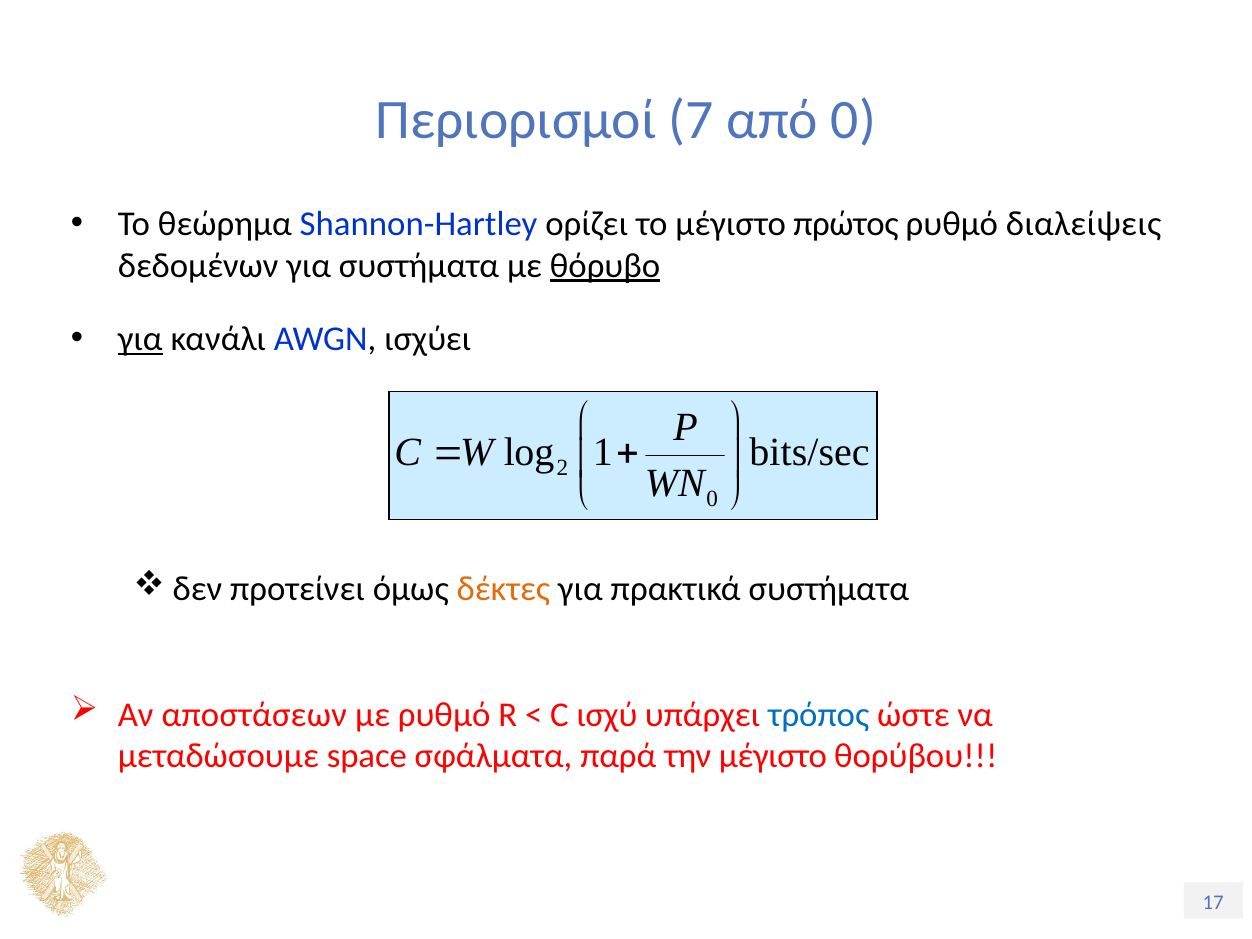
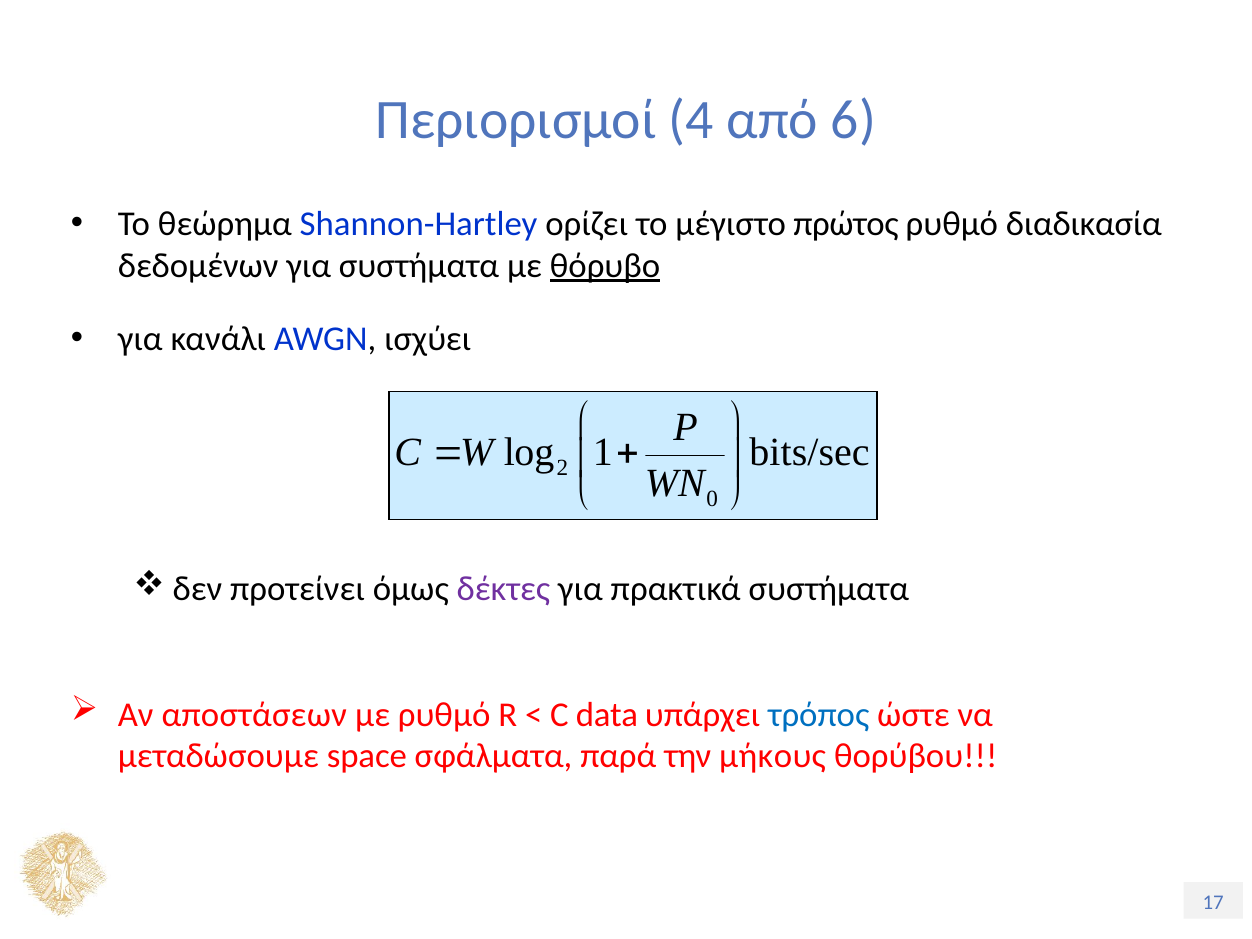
7: 7 -> 4 (692, 120)
από 0: 0 -> 6 (854, 120)
διαλείψεις: διαλείψεις -> διαδικασία (1084, 224)
για underline: present -> none (140, 339)
δέκτες colour: orange -> purple (503, 589)
ισχύ: ισχύ -> data (607, 715)
την μέγιστο: μέγιστο -> μήκους (773, 756)
